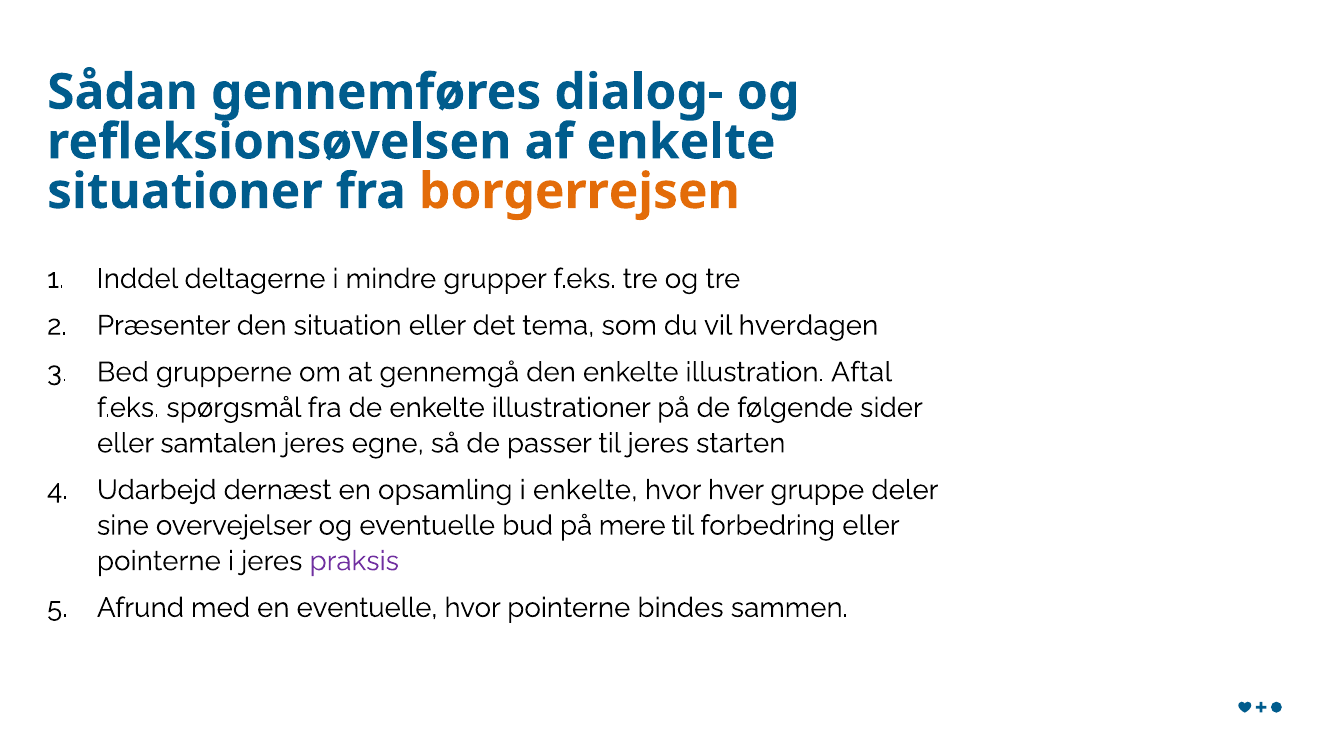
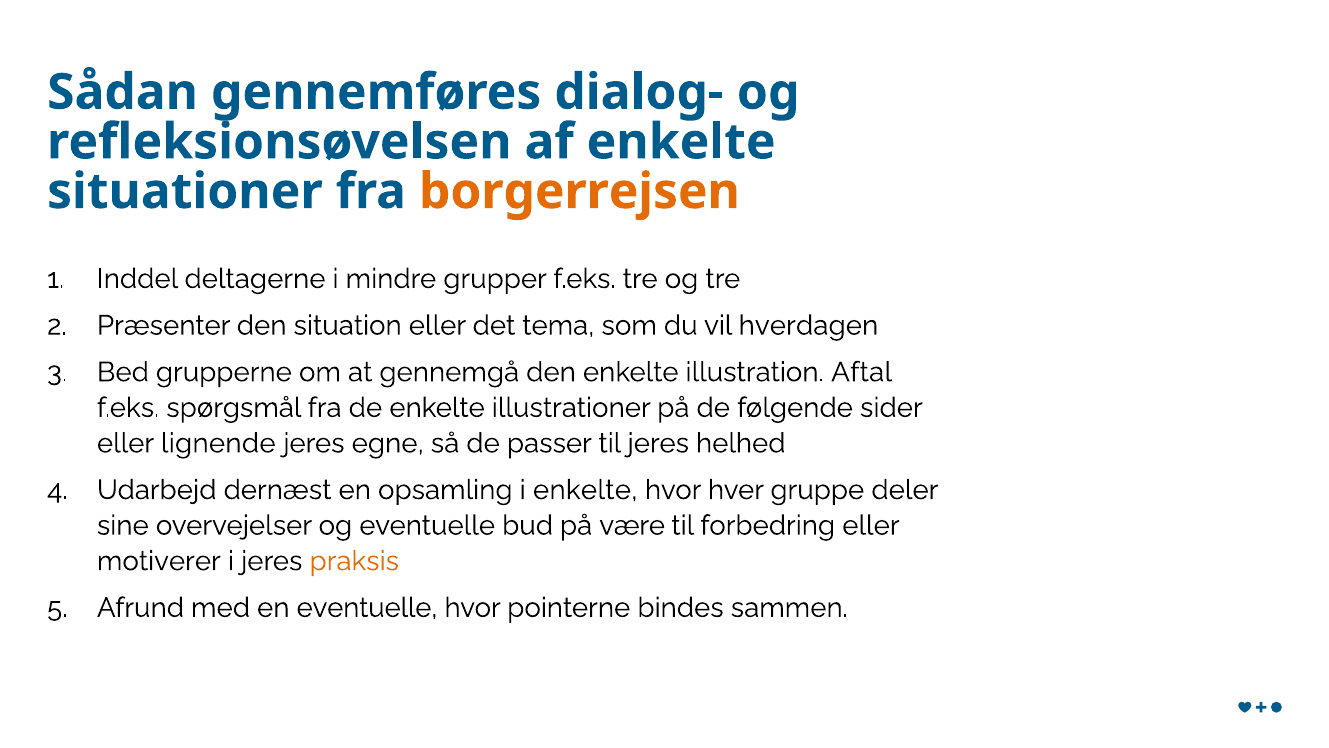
samtalen: samtalen -> lignende (218, 443)
starten: starten -> helhed (741, 443)
mere: mere -> være (632, 525)
pointerne: pointerne -> motiverer (159, 561)
praksis colour: purple -> orange (354, 561)
